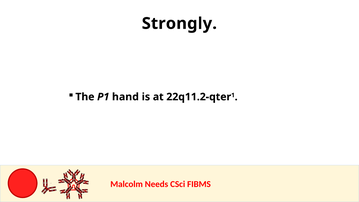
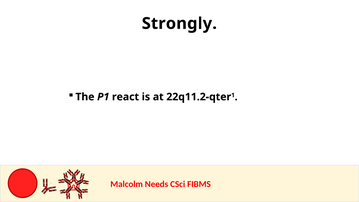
hand: hand -> react (126, 97)
